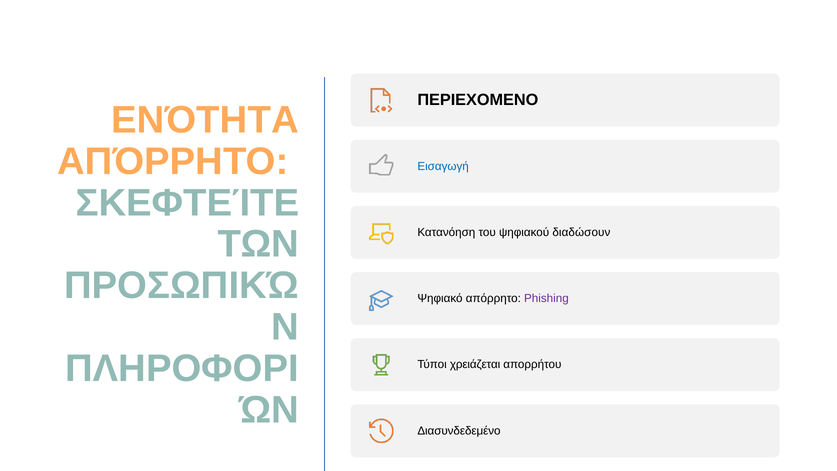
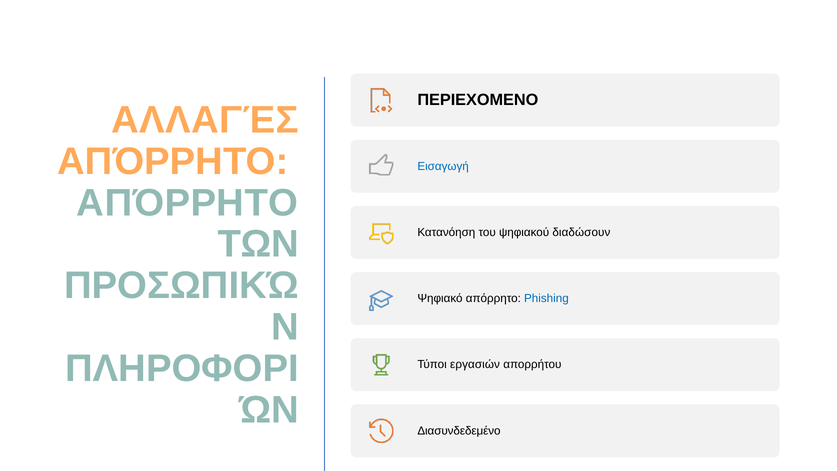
ΕΝΌΤΗΤΑ: ΕΝΌΤΗΤΑ -> ΑΛΛΑΓΈΣ (205, 120)
ΣΚΕΦΤΕΊΤΕ: ΣΚΕΦΤΕΊΤΕ -> ΑΠΌΡΡΗΤΟ (187, 203)
Phishing colour: purple -> blue (546, 298)
χρειάζεται: χρειάζεται -> εργασιών (475, 364)
